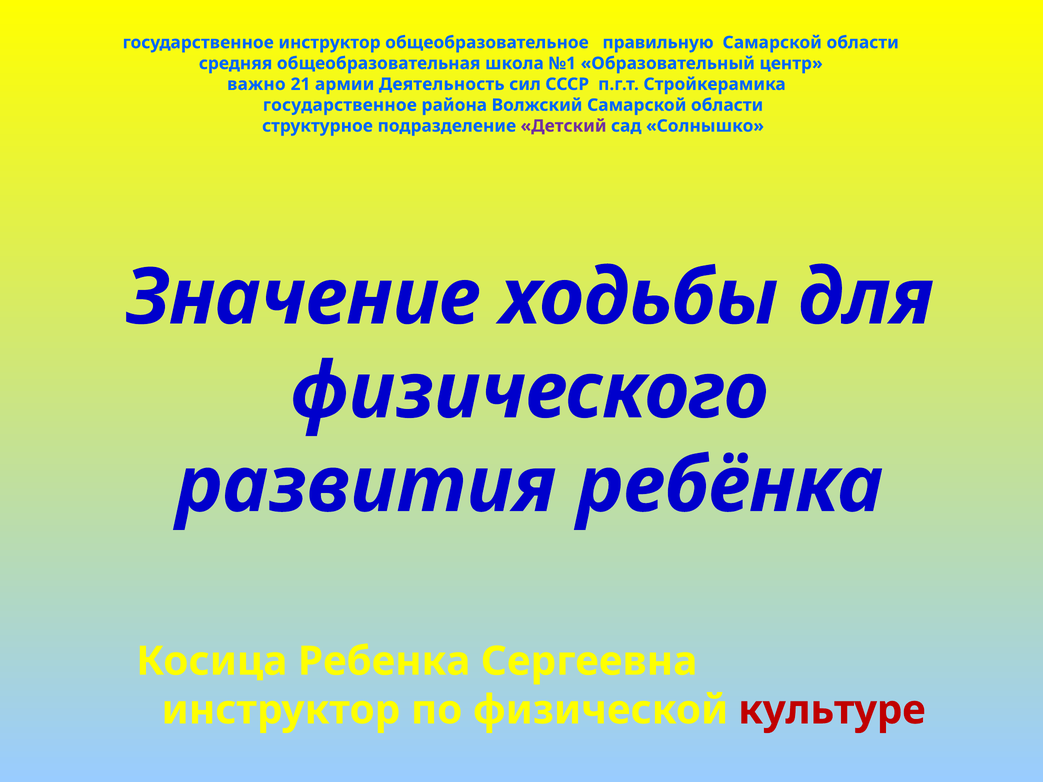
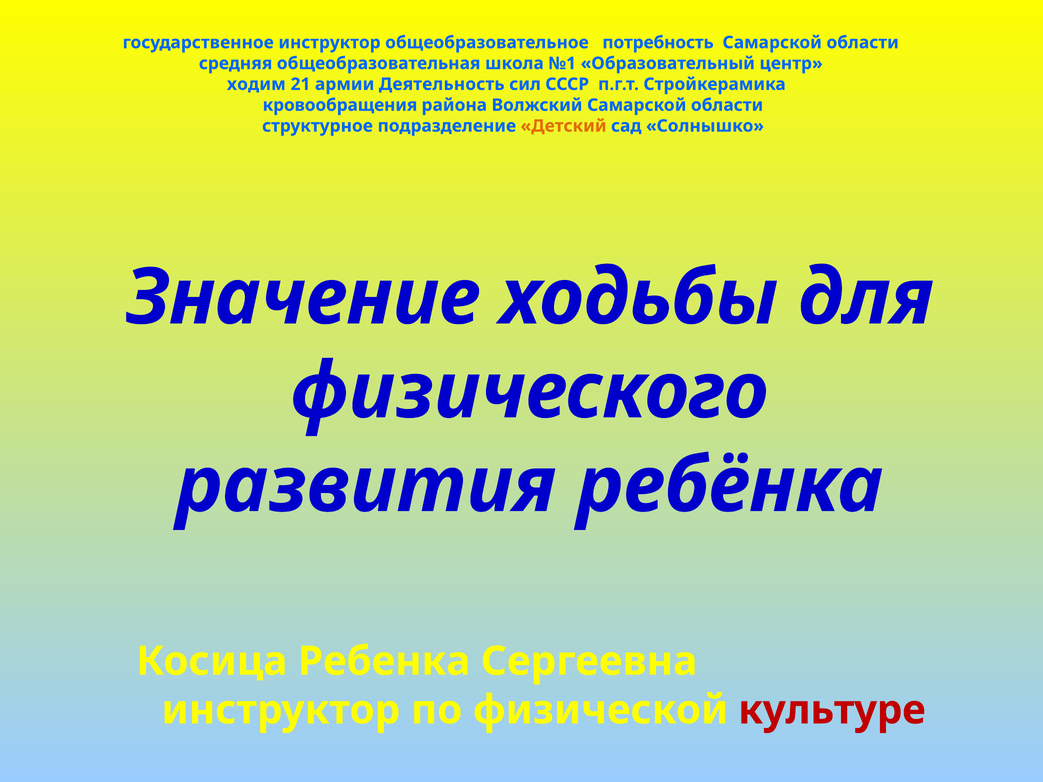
правильную: правильную -> потребность (658, 43)
важно: важно -> ходим (256, 84)
государственное: государственное -> кровообращения (340, 105)
Детский colour: purple -> orange (564, 126)
